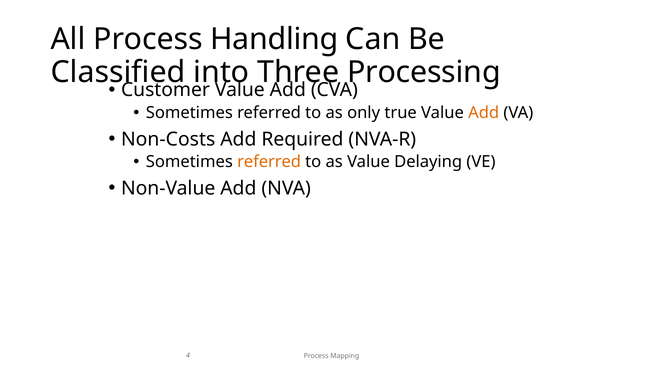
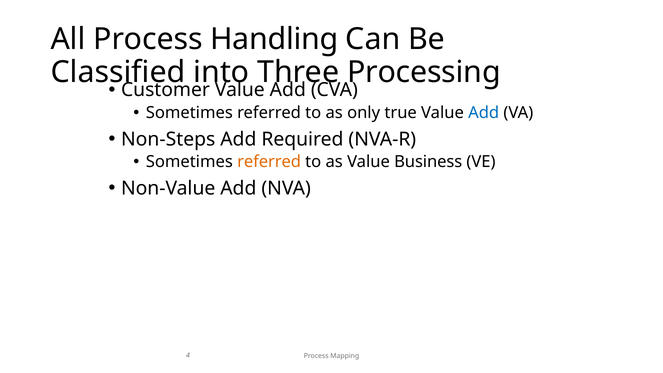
Add colour: orange -> blue (484, 113)
Non-Costs: Non-Costs -> Non-Steps (168, 139)
Delaying: Delaying -> Business (428, 162)
